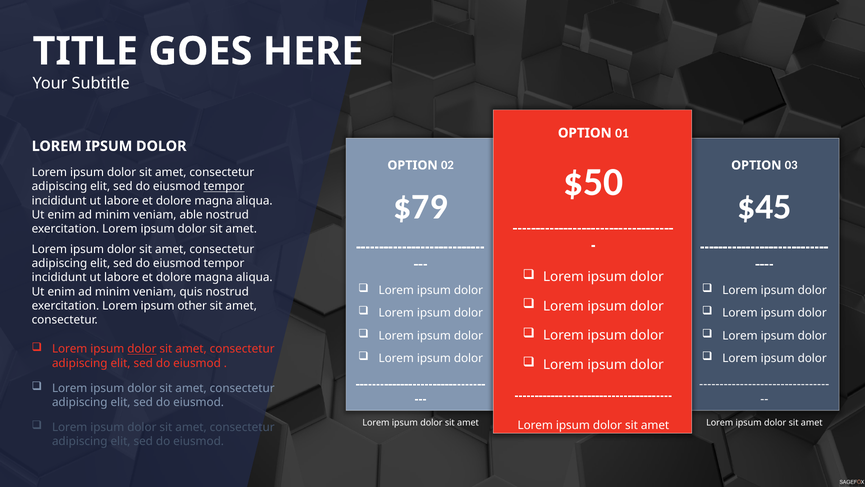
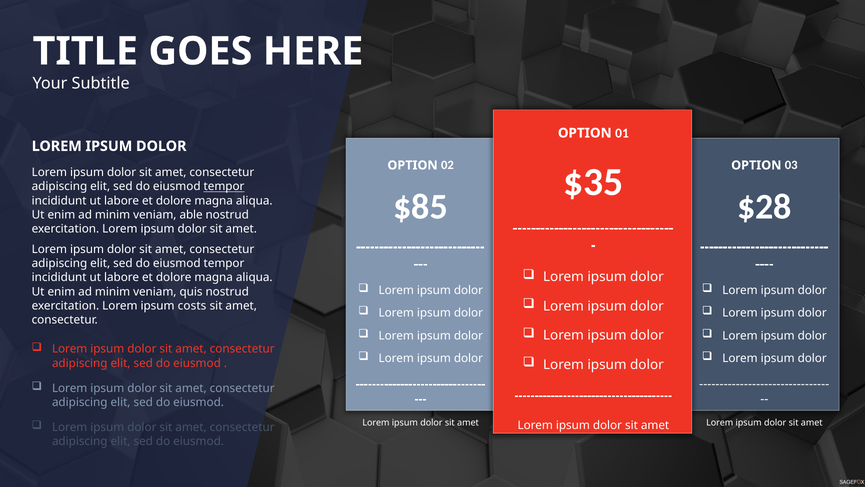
$50: $50 -> $35 (593, 182)
$79: $79 -> $85 (421, 207)
$45: $45 -> $28 (764, 207)
other: other -> costs (192, 306)
dolor underline: present -> none (142, 349)
